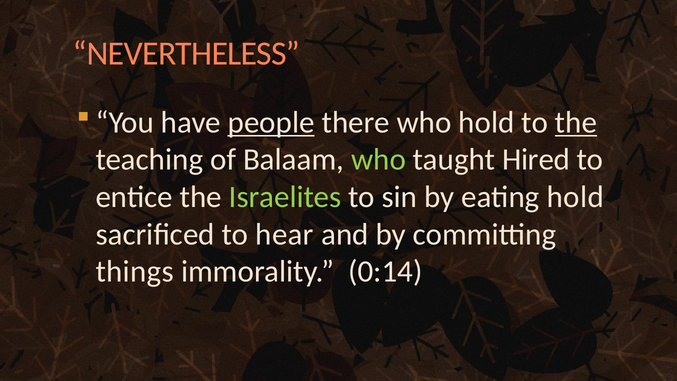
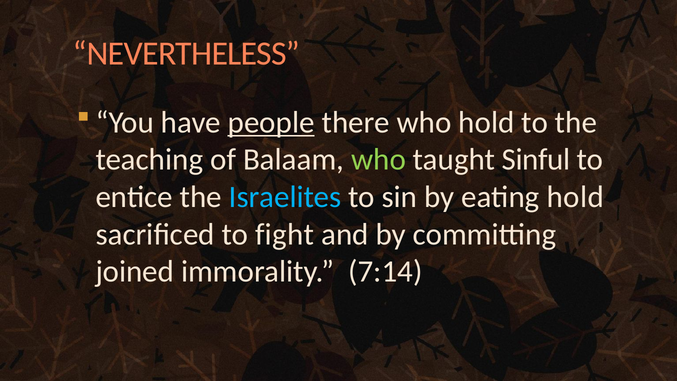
the underline: present -> none (576, 122)
Hired: Hired -> Sinful (536, 160)
Israelites colour: light green -> light blue (285, 197)
hear: hear -> fight (285, 234)
things: things -> joined (135, 271)
0:14: 0:14 -> 7:14 (385, 271)
